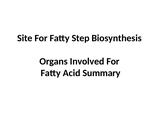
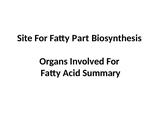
Step: Step -> Part (81, 38)
